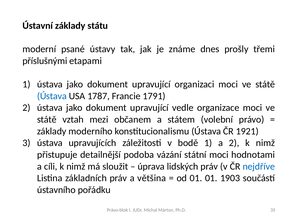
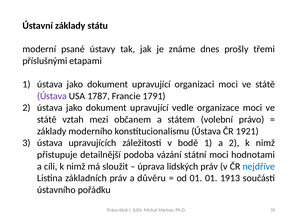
Ústava colour: blue -> purple (52, 96)
většina: většina -> důvěru (152, 178)
1903: 1903 -> 1913 (230, 178)
